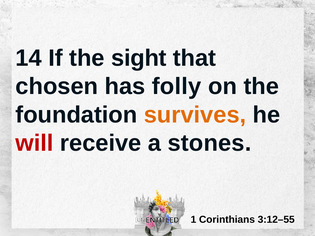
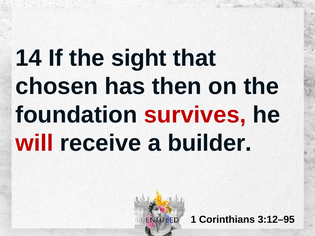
folly: folly -> then (177, 86)
survives colour: orange -> red (195, 115)
stones: stones -> builder (210, 143)
3:12–55: 3:12–55 -> 3:12–95 (276, 220)
